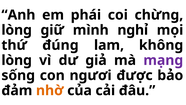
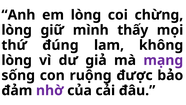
em phái: phái -> lòng (86, 15)
nghỉ: nghỉ -> thấy (133, 30)
ngươi: ngươi -> ruộng (91, 75)
nhờ colour: orange -> purple (50, 90)
